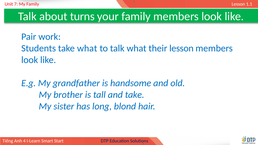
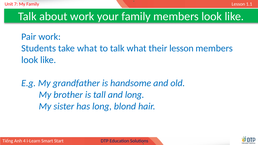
about turns: turns -> work (82, 17)
and take: take -> long (135, 95)
